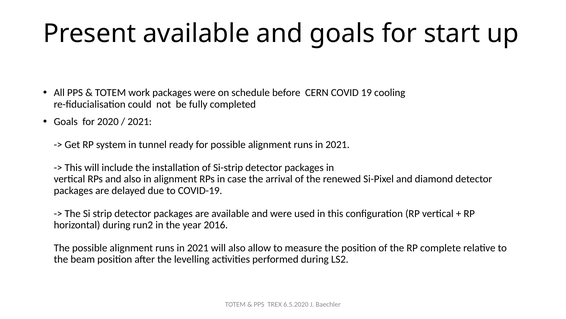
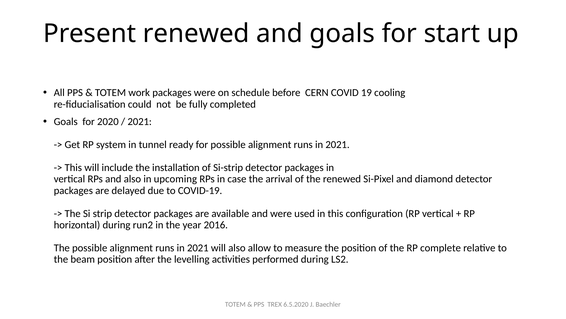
Present available: available -> renewed (196, 34)
in alignment: alignment -> upcoming (175, 179)
